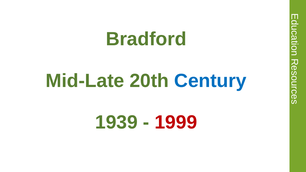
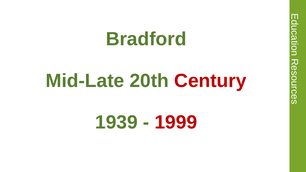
Century colour: blue -> red (210, 81)
